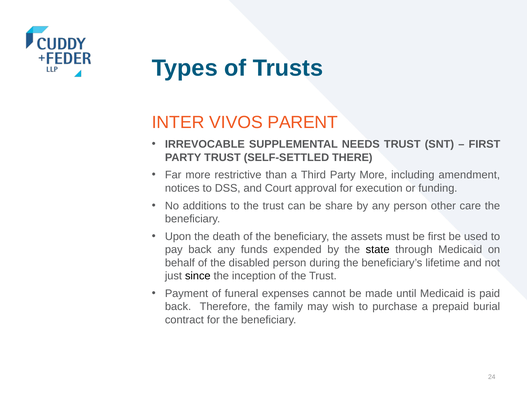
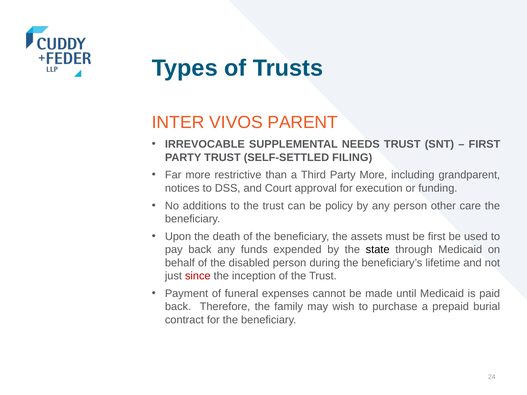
THERE: THERE -> FILING (352, 158)
amendment: amendment -> grandparent (469, 175)
share: share -> policy (339, 206)
since colour: black -> red (198, 276)
